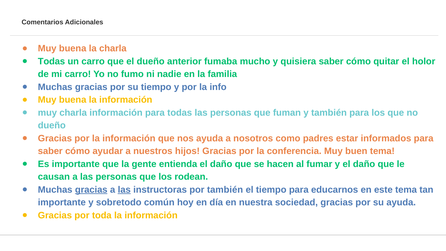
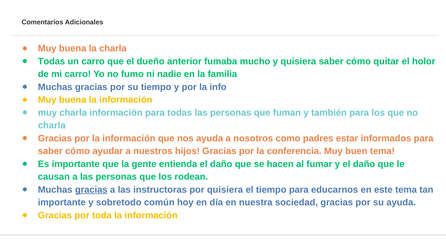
dueño: dueño -> charla (52, 125)
las underline: present -> none (124, 190)
por también: también -> quisiera (225, 190)
